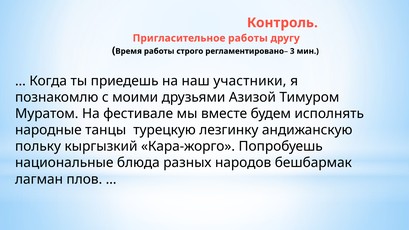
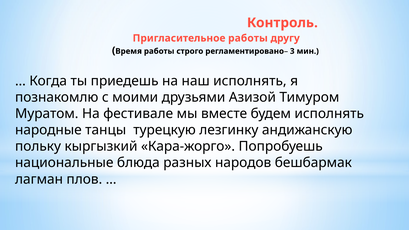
наш участники: участники -> исполнять (250, 81)
